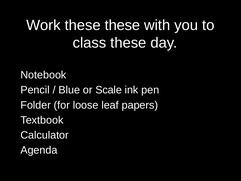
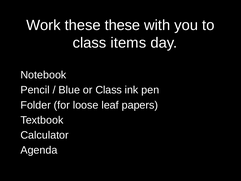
class these: these -> items (128, 43)
or Scale: Scale -> Class (109, 90)
